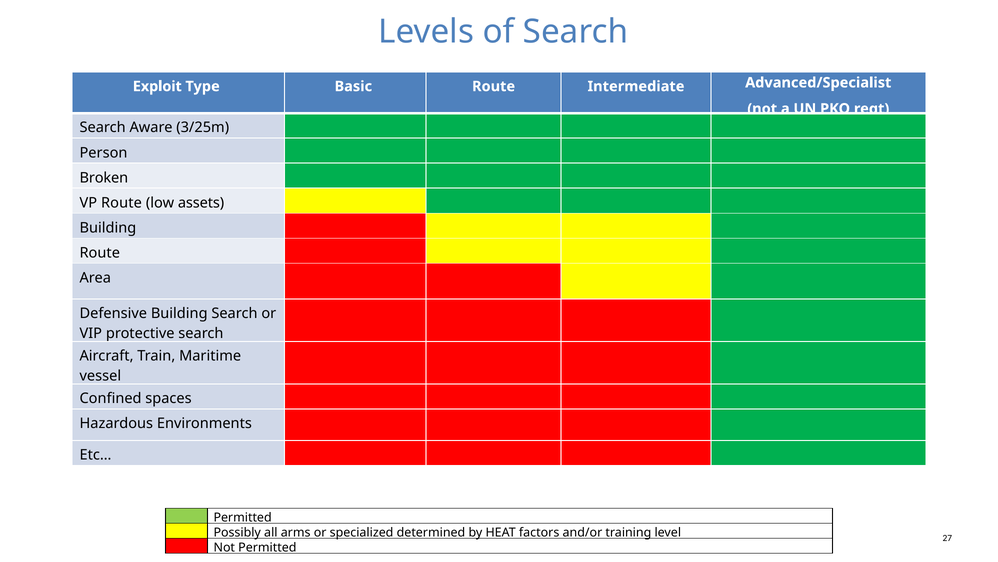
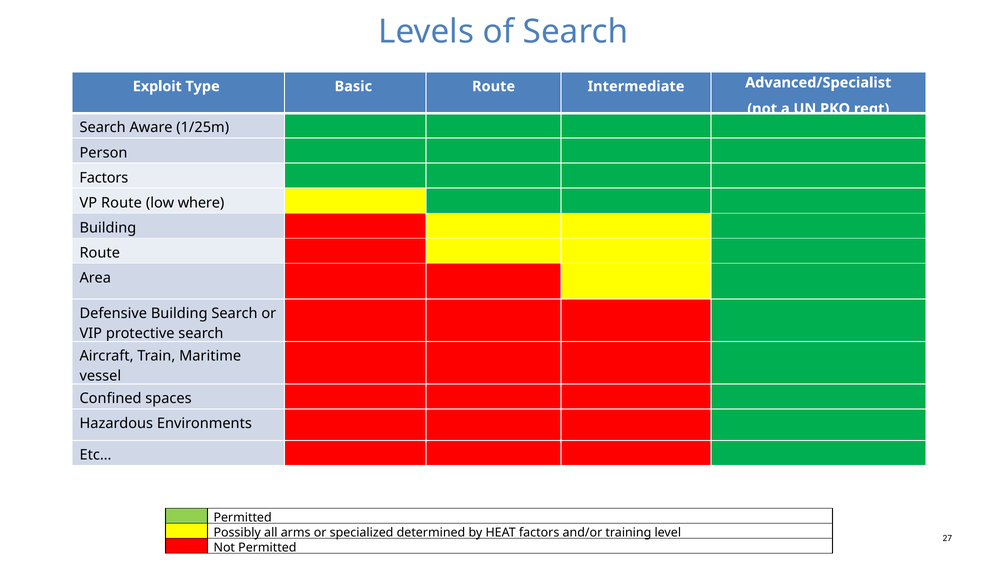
3/25m: 3/25m -> 1/25m (203, 128)
Broken: Broken -> Factors (104, 178)
assets: assets -> where (201, 203)
